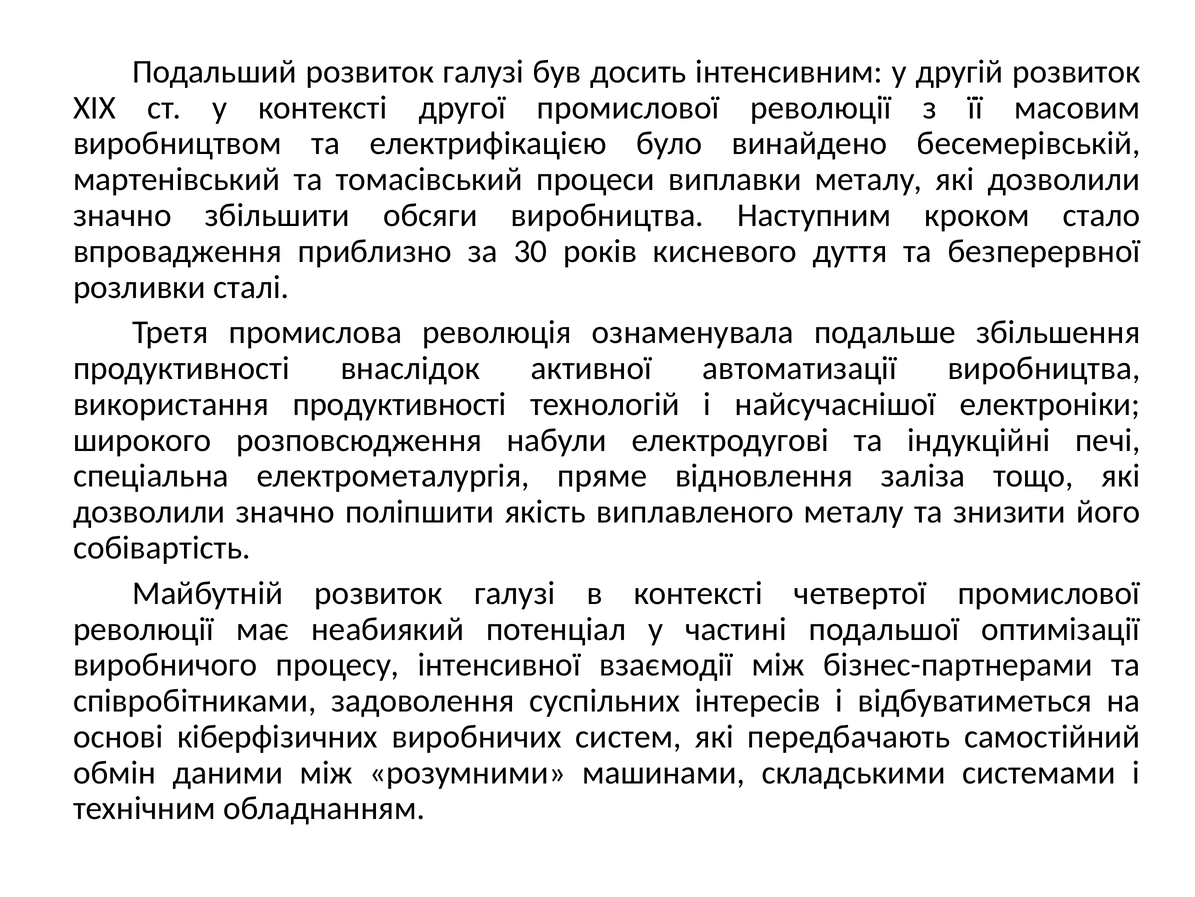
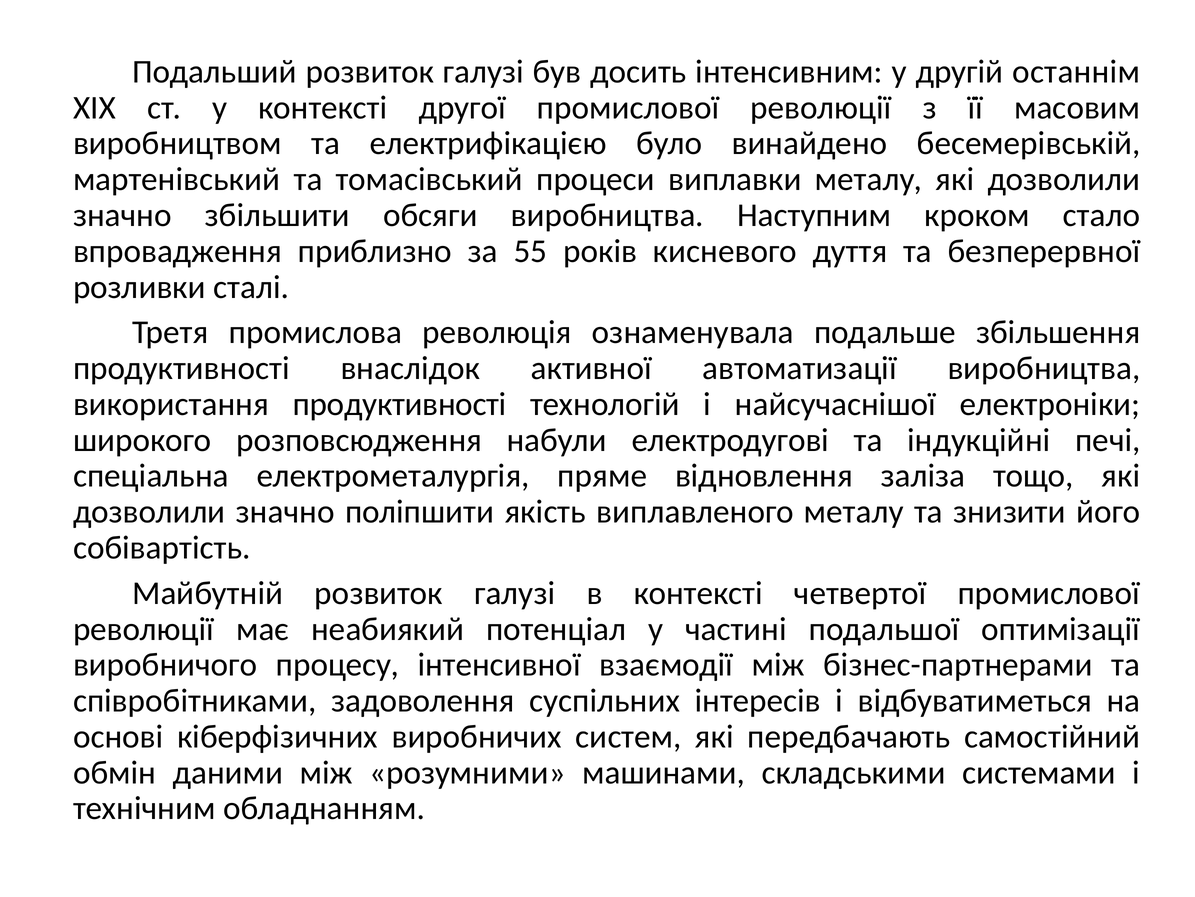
другій розвиток: розвиток -> останнім (1076, 72)
30: 30 -> 55 (530, 251)
